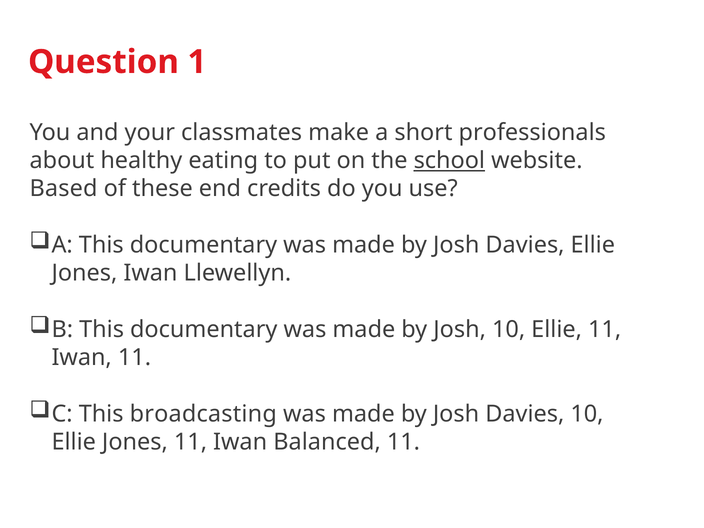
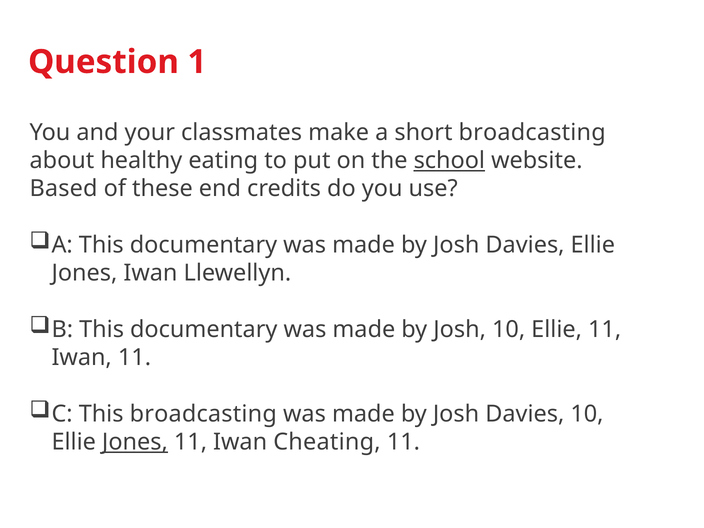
short professionals: professionals -> broadcasting (532, 132)
Jones underline: none -> present (135, 442)
Balanced: Balanced -> Cheating (327, 442)
